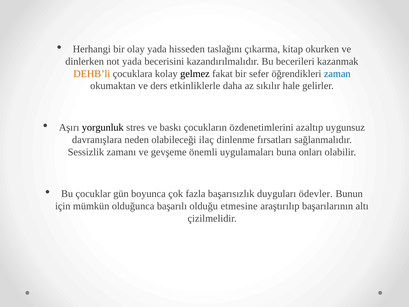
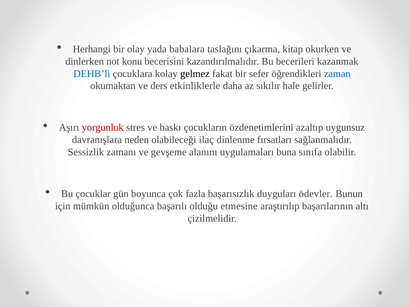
hisseden: hisseden -> babalara (187, 49)
not yada: yada -> konu (132, 61)
DEHB’li colour: orange -> blue (92, 74)
yorgunluk colour: black -> red (103, 127)
önemli: önemli -> alanını (203, 152)
onları: onları -> sınıfa (310, 152)
